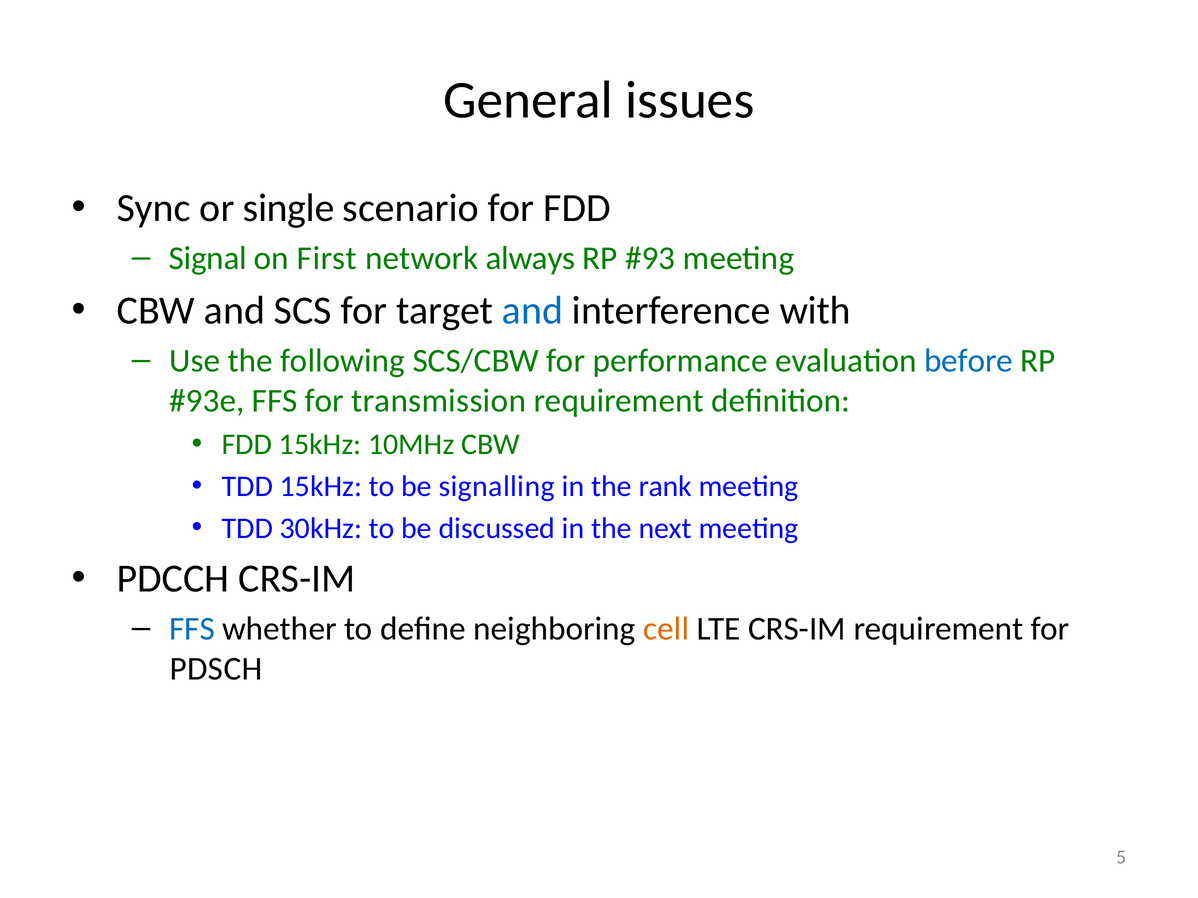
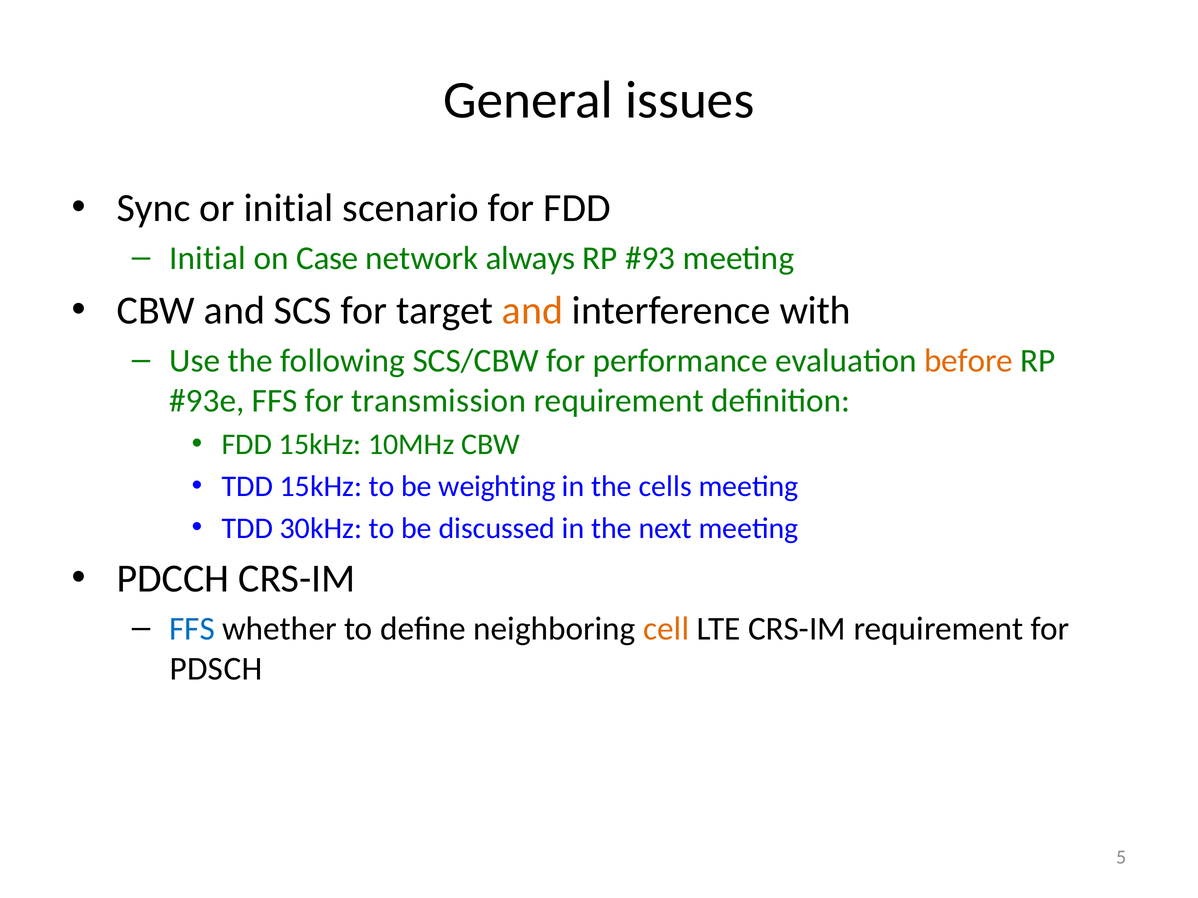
or single: single -> initial (288, 208)
Signal: Signal -> Initial (208, 259)
First: First -> Case (327, 259)
and colour: blue -> orange (533, 311)
before colour: blue -> orange (969, 361)
signalling: signalling -> weighting (497, 487)
rank: rank -> cells (665, 487)
